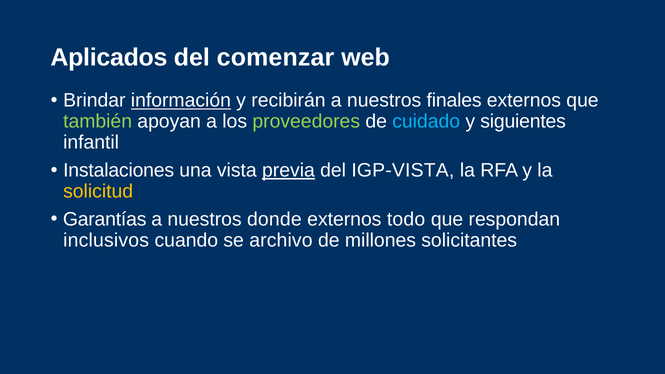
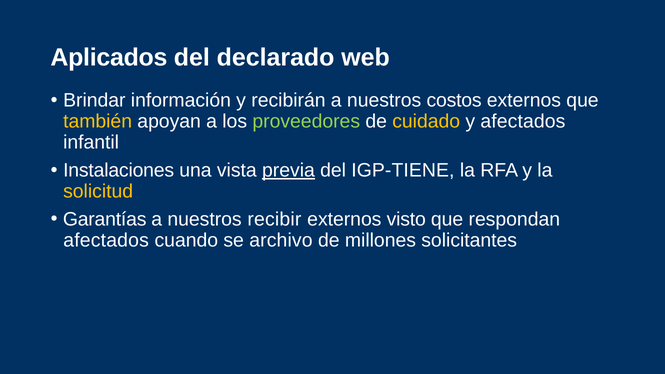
comenzar: comenzar -> declarado (276, 57)
información underline: present -> none (181, 101)
finales: finales -> costos (454, 101)
también colour: light green -> yellow (98, 122)
cuidado colour: light blue -> yellow (426, 122)
y siguientes: siguientes -> afectados (523, 122)
IGP-VISTA: IGP-VISTA -> IGP-TIENE (403, 170)
donde: donde -> recibir (274, 219)
todo: todo -> visto (406, 219)
inclusivos: inclusivos -> afectados (106, 240)
